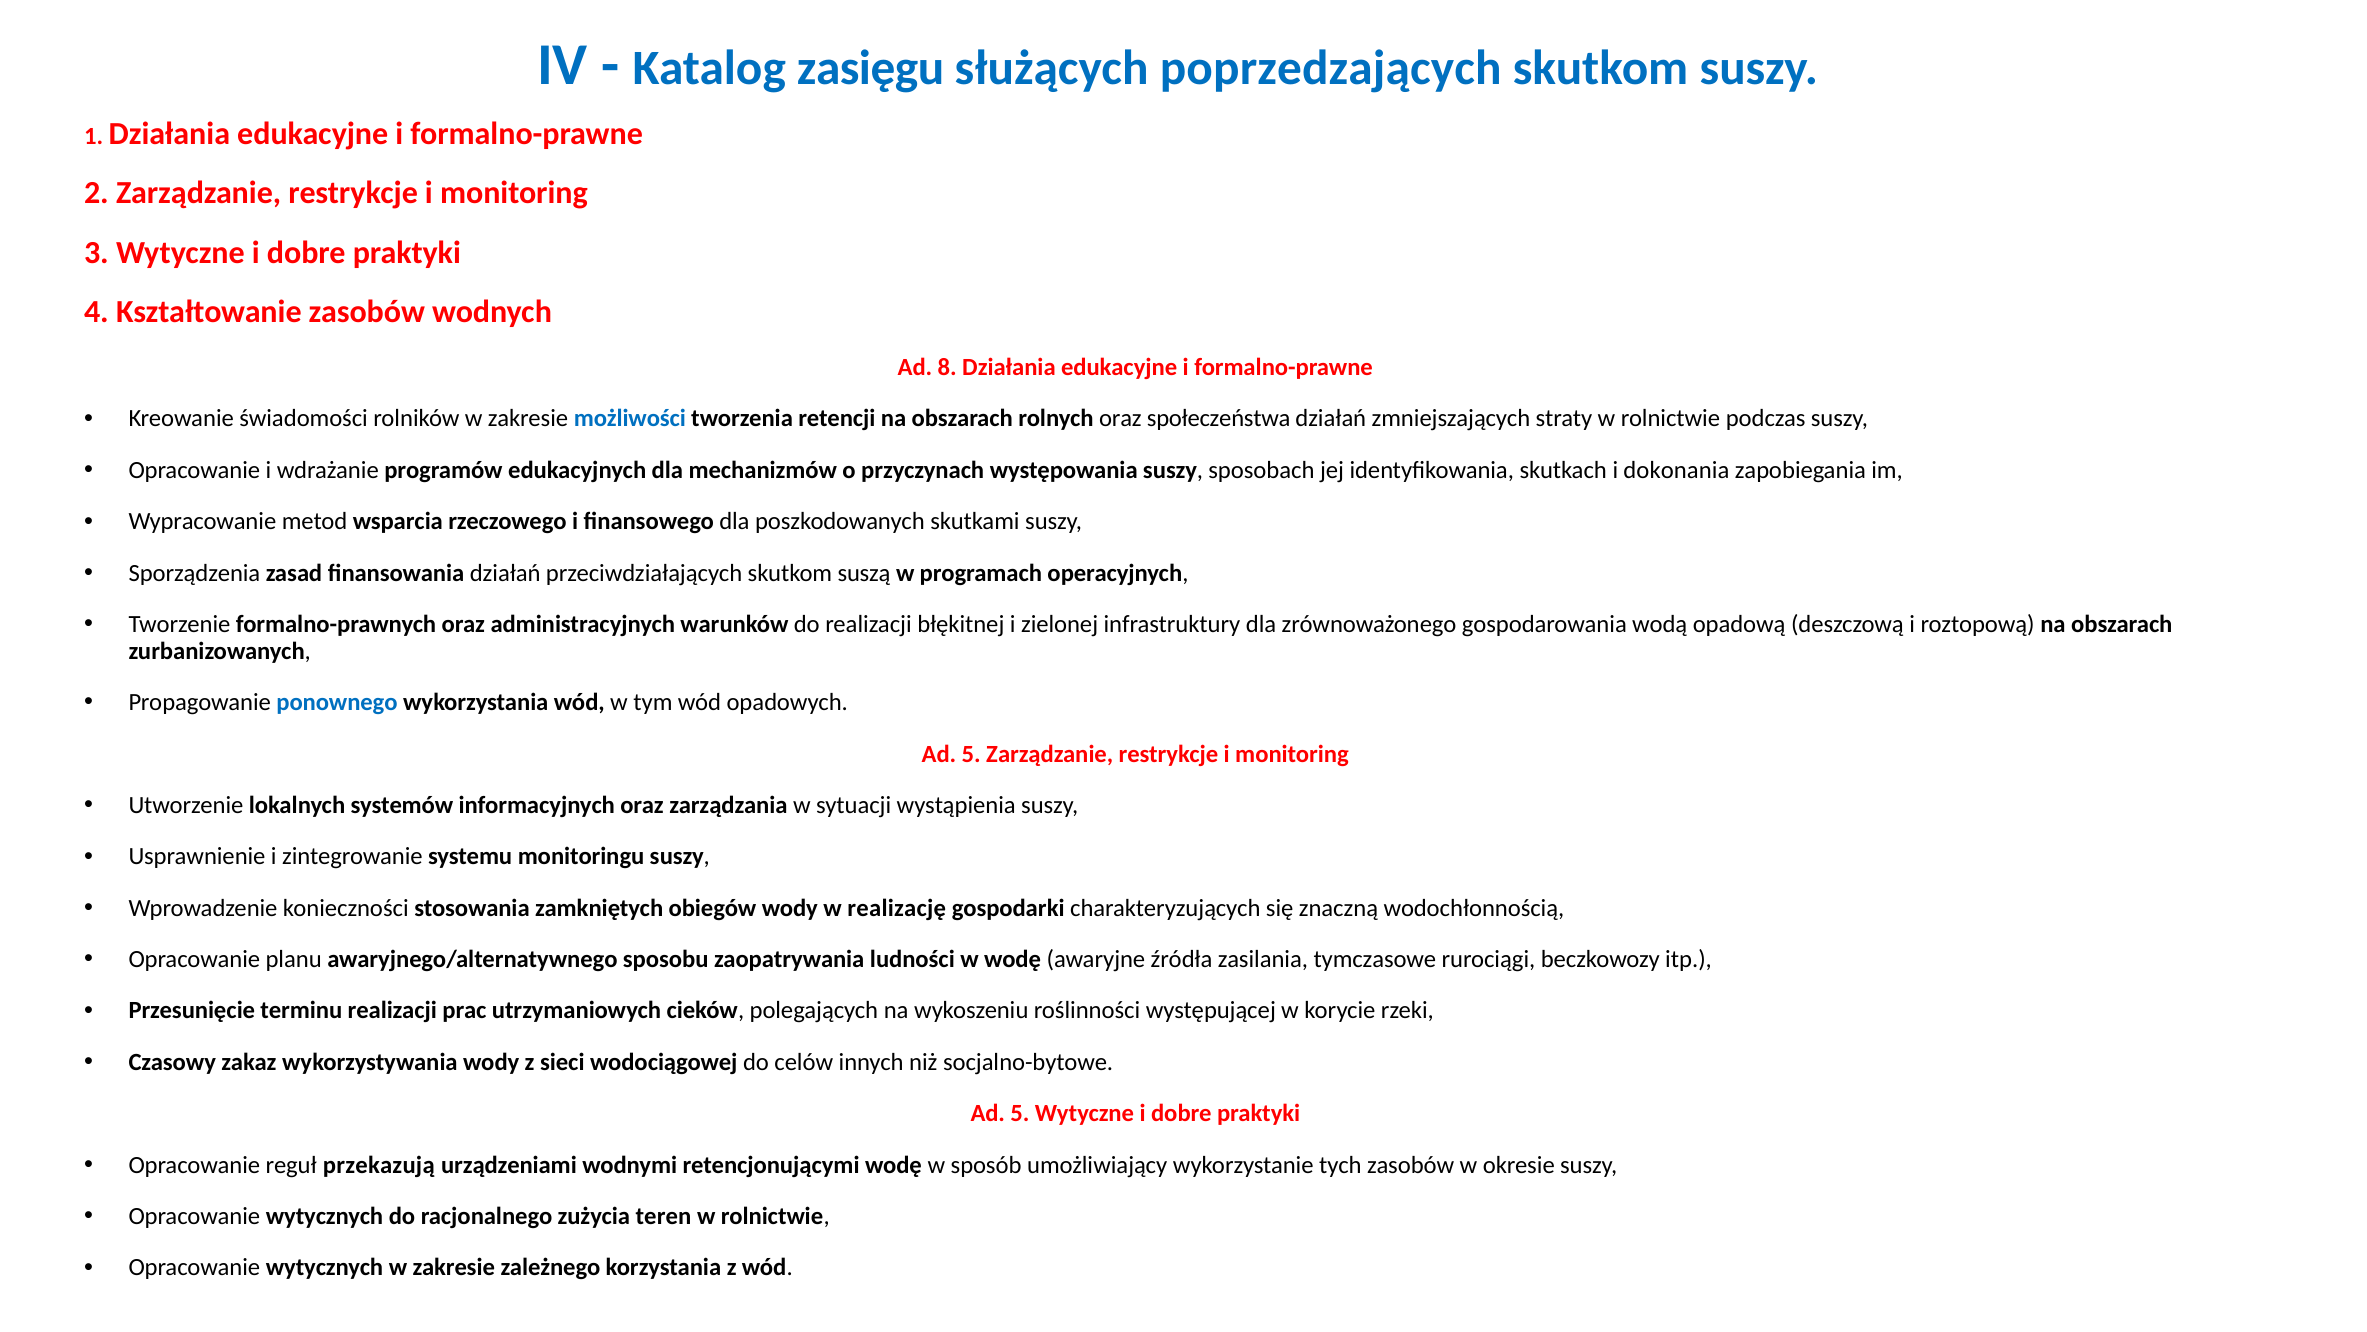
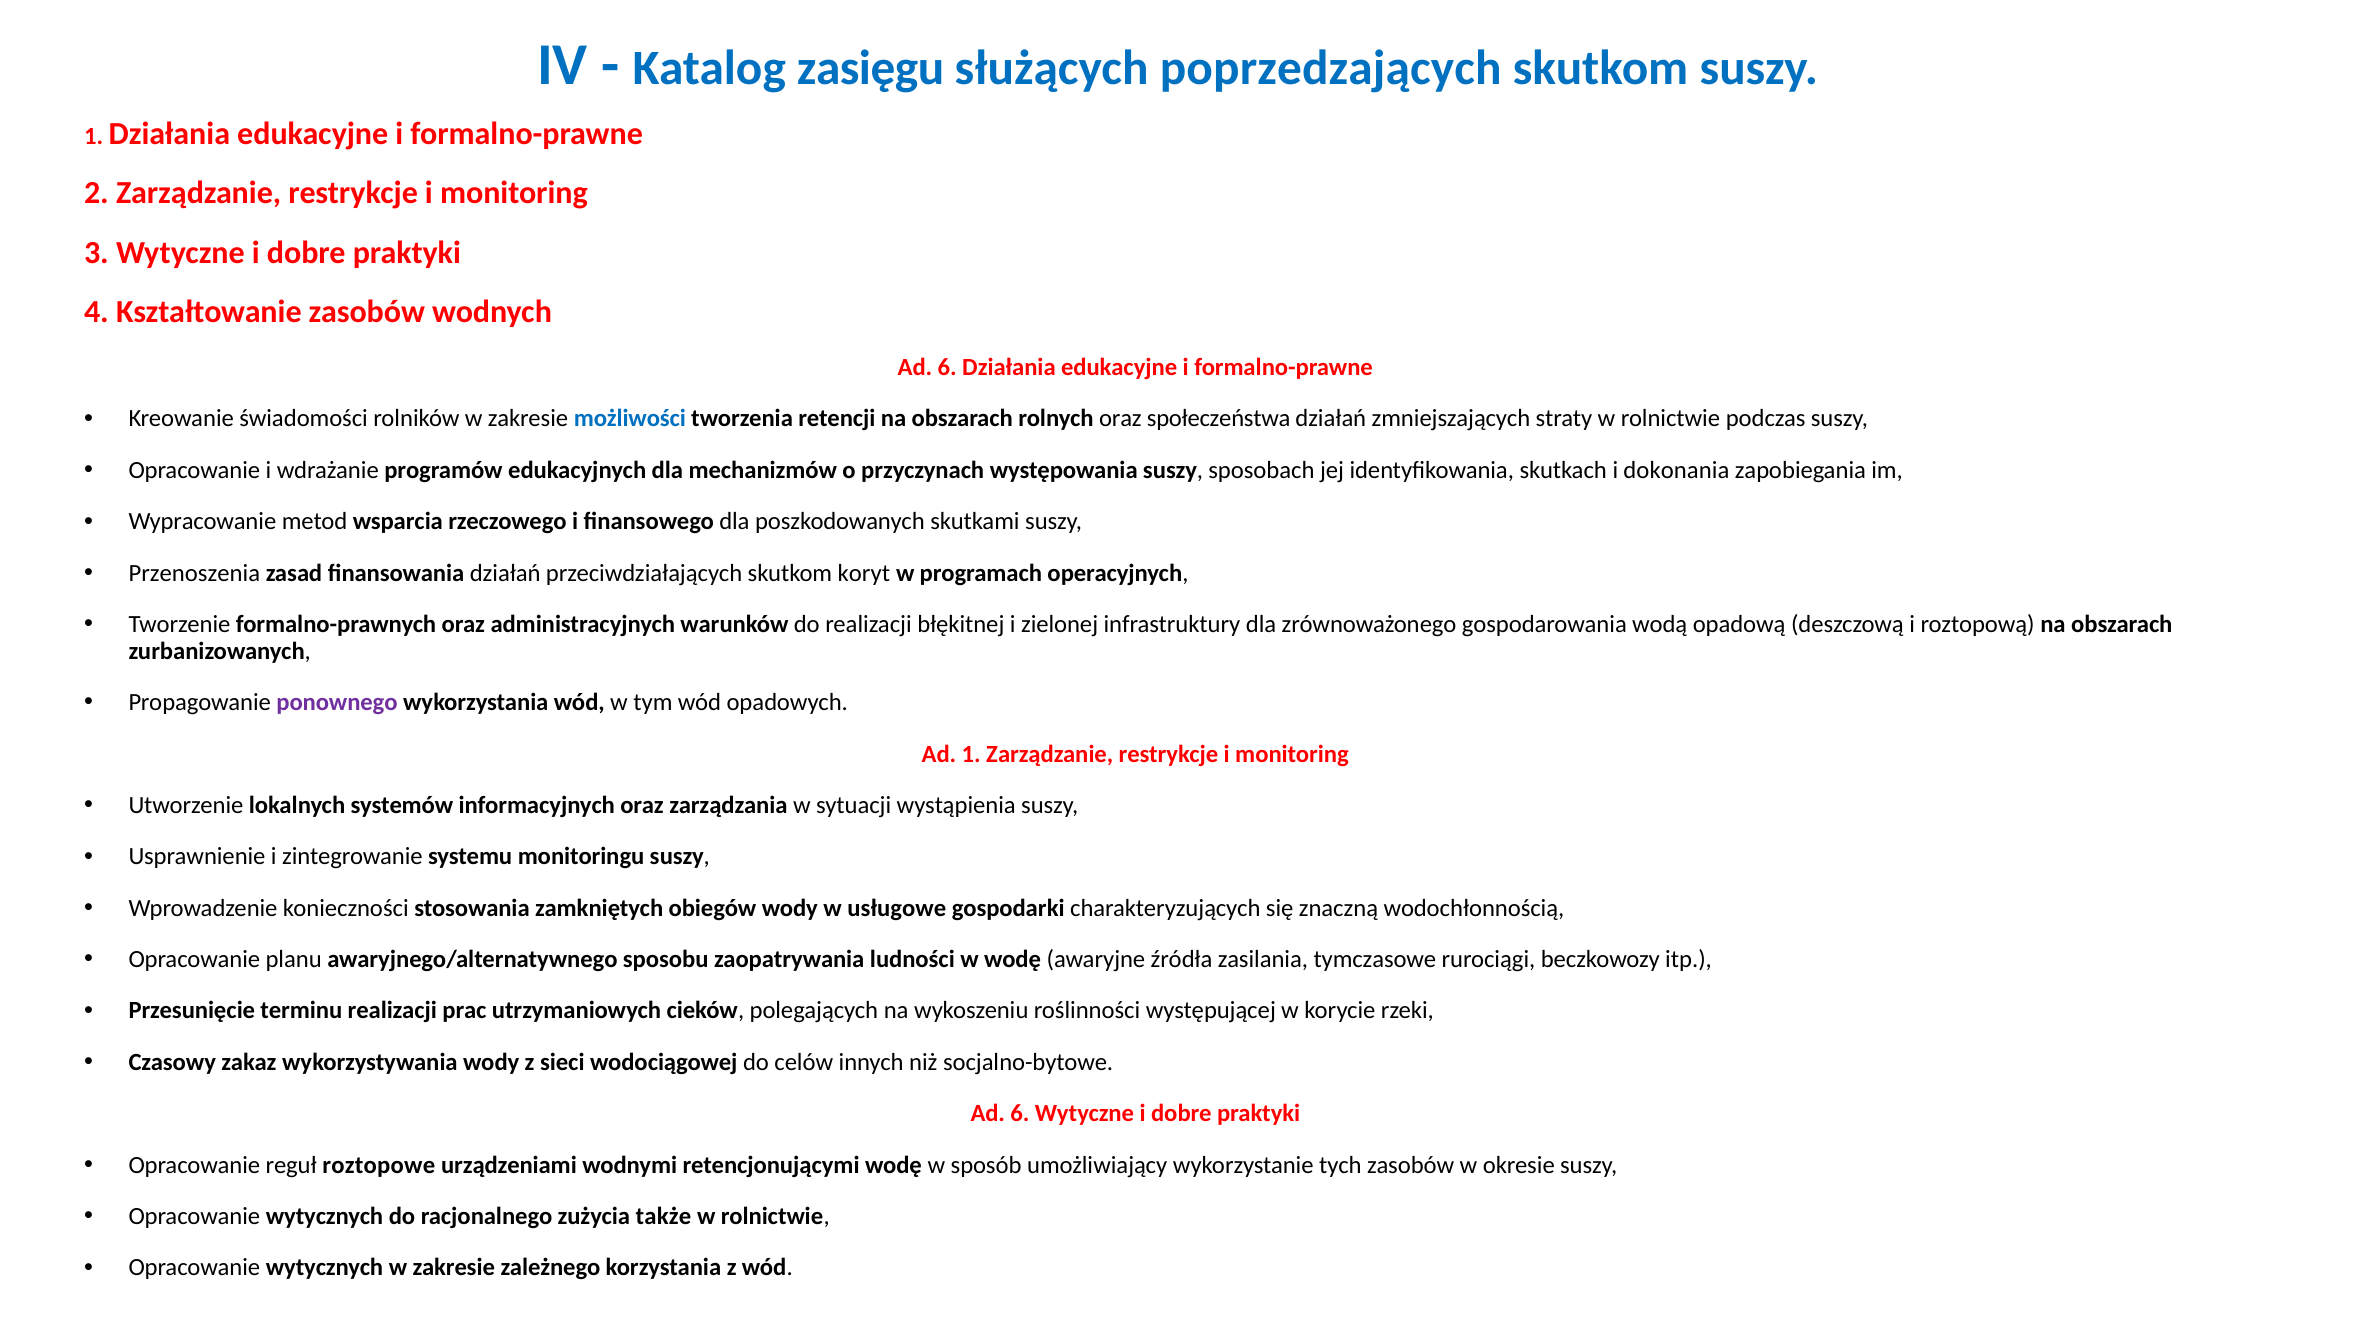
8: 8 -> 6 (947, 367)
Sporządzenia: Sporządzenia -> Przenoszenia (194, 573)
suszą: suszą -> koryt (864, 573)
ponownego colour: blue -> purple (337, 702)
5: 5 -> 1 (971, 754)
realizację: realizację -> usługowe (897, 908)
5: 5 -> 6 (1020, 1113)
przekazują: przekazują -> roztopowe (379, 1164)
teren: teren -> także (663, 1216)
